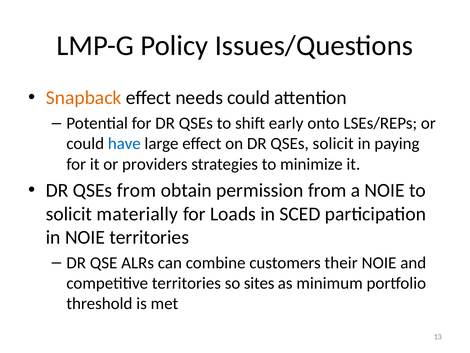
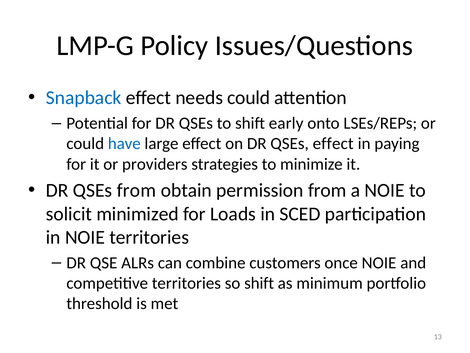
Snapback colour: orange -> blue (84, 98)
QSEs solicit: solicit -> effect (333, 143)
materially: materially -> minimized (138, 214)
their: their -> once (341, 263)
so sites: sites -> shift (259, 283)
